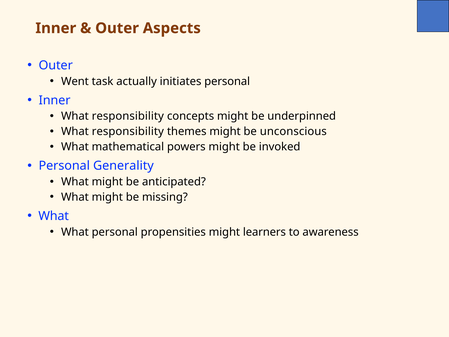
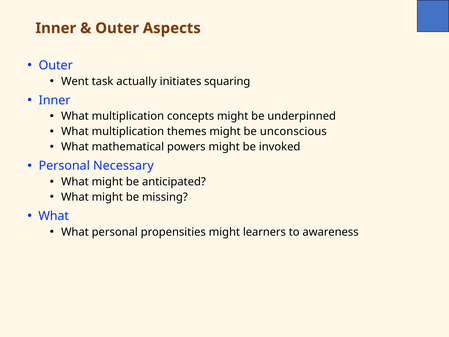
initiates personal: personal -> squaring (227, 81)
responsibility: responsibility -> multiplication (128, 116)
responsibility: responsibility -> multiplication (128, 131)
Generality: Generality -> Necessary (123, 166)
